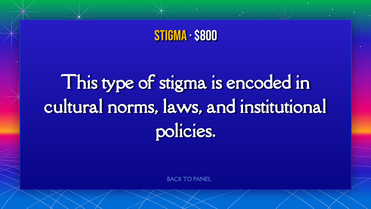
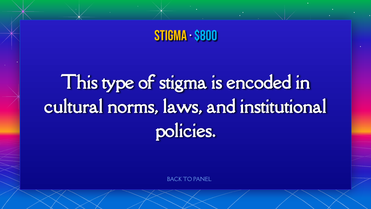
$800 colour: white -> light blue (206, 36)
